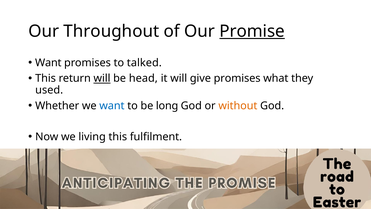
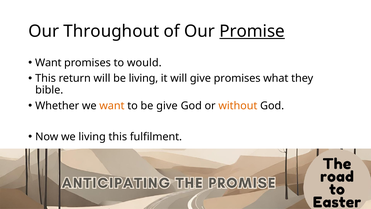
talked: talked -> would (144, 63)
will underline: present -> none (102, 78)
be head: head -> living (143, 78)
used: used -> bible (49, 90)
want colour: blue -> orange (112, 106)
be long: long -> give (167, 106)
